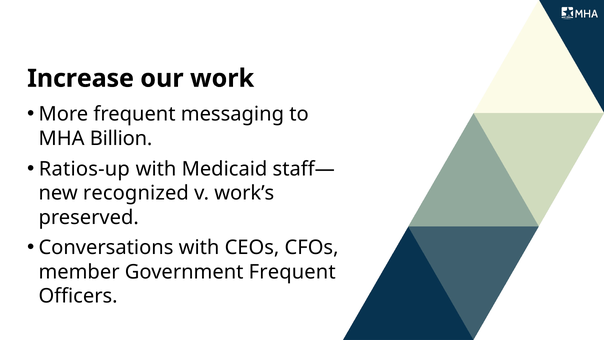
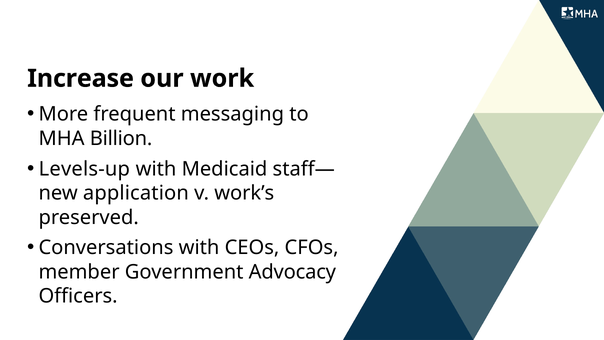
Ratios-up: Ratios-up -> Levels-up (84, 169)
recognized: recognized -> application (136, 193)
Government Frequent: Frequent -> Advocacy (292, 272)
